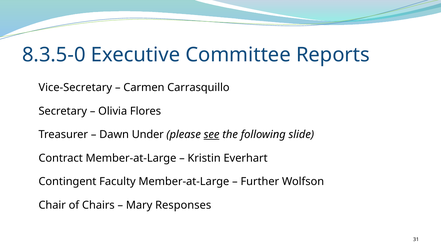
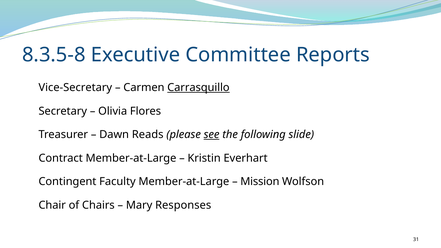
8.3.5-0: 8.3.5-0 -> 8.3.5-8 (54, 55)
Carrasquillo underline: none -> present (198, 88)
Under: Under -> Reads (148, 135)
Further: Further -> Mission (260, 182)
